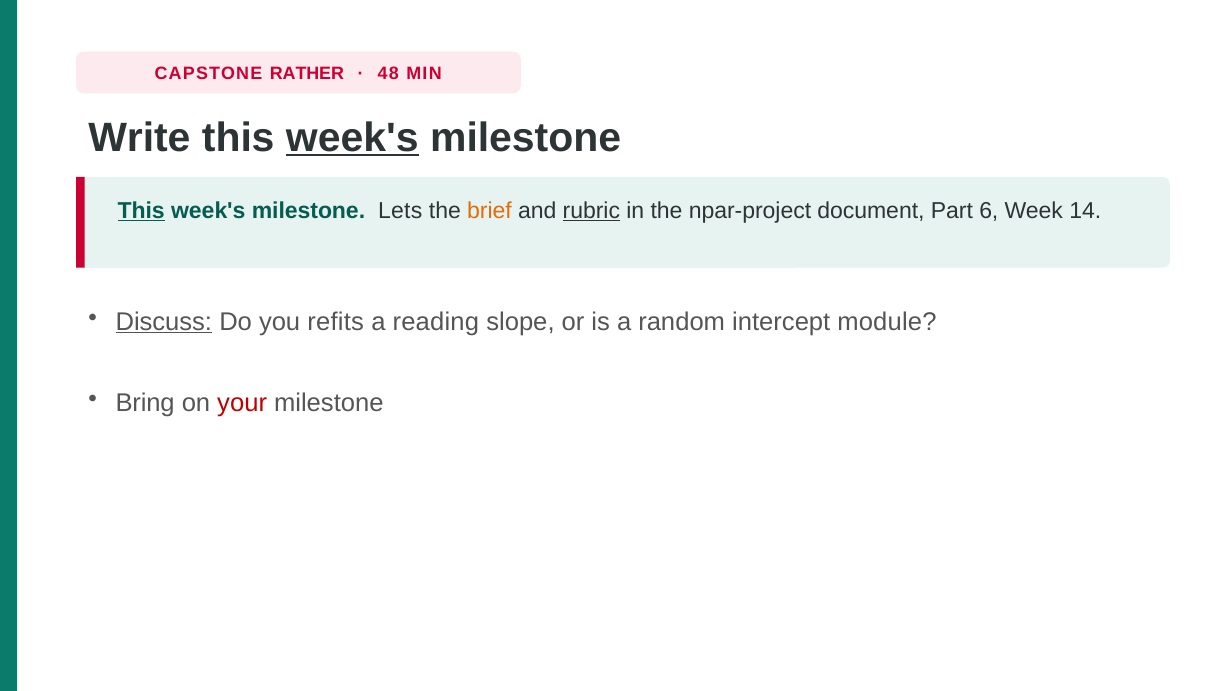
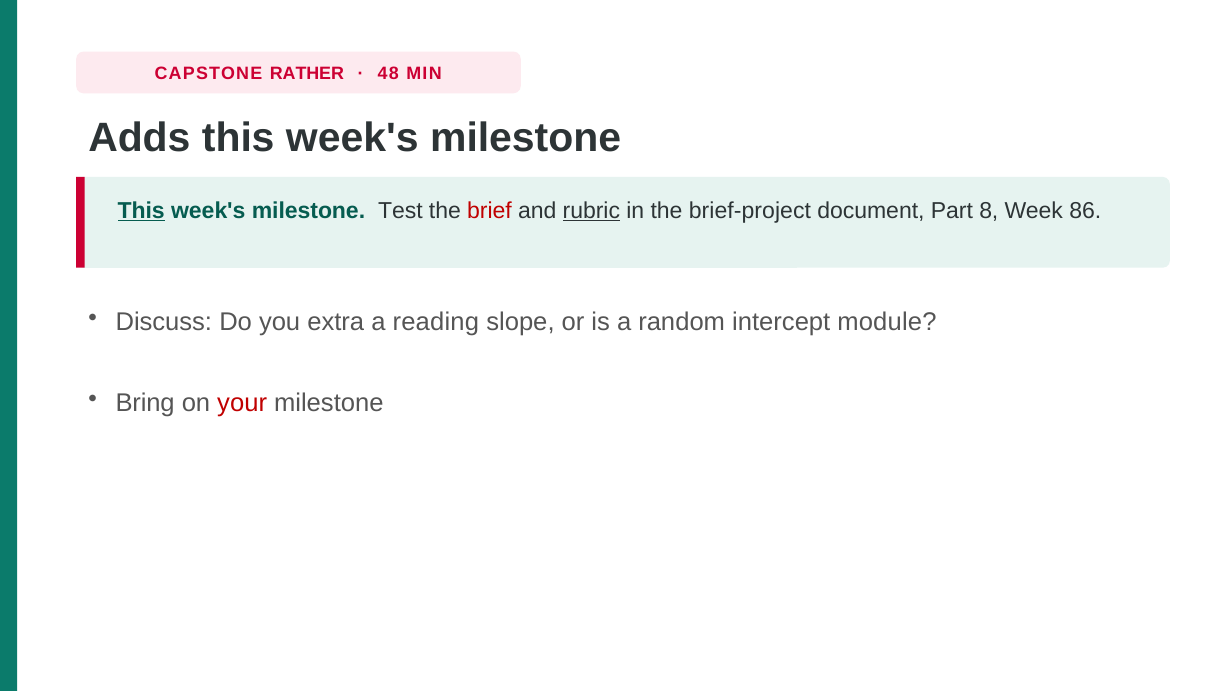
Write: Write -> Adds (139, 138)
week's underline: present -> none (352, 138)
Lets: Lets -> Test (400, 211)
brief colour: orange -> red (489, 211)
npar-project: npar-project -> brief-project (750, 211)
6: 6 -> 8 (989, 211)
14: 14 -> 86 (1085, 211)
Discuss underline: present -> none (164, 322)
refits: refits -> extra (336, 322)
